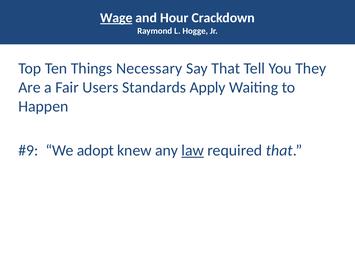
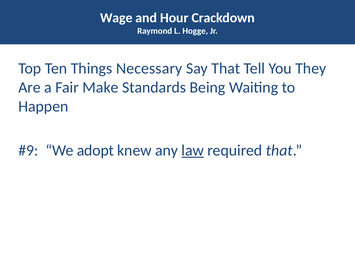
Wage underline: present -> none (116, 18)
Users: Users -> Make (100, 87)
Apply: Apply -> Being (208, 87)
